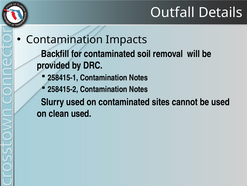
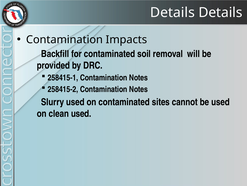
Outfall: Outfall -> Details (172, 12)
